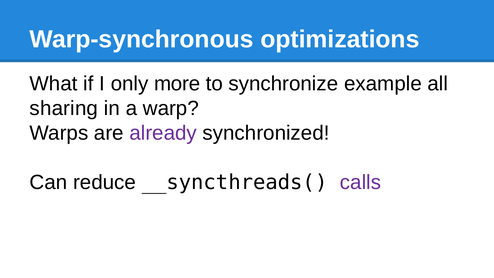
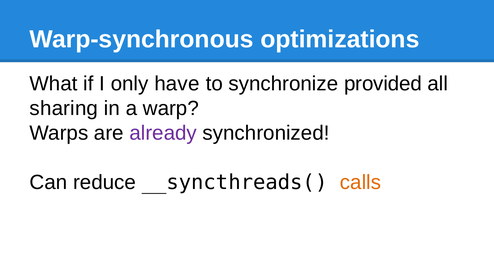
more: more -> have (177, 84)
example: example -> provided (383, 84)
calls colour: purple -> orange (361, 182)
